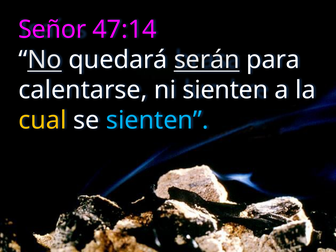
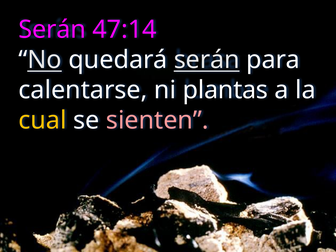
Señor: Señor -> Serán (52, 29)
ni sienten: sienten -> plantas (225, 90)
sienten colour: light blue -> pink (157, 120)
